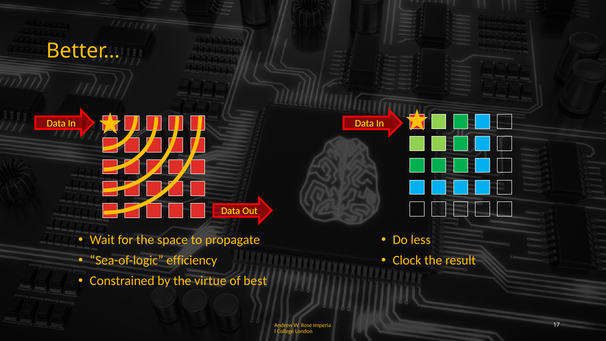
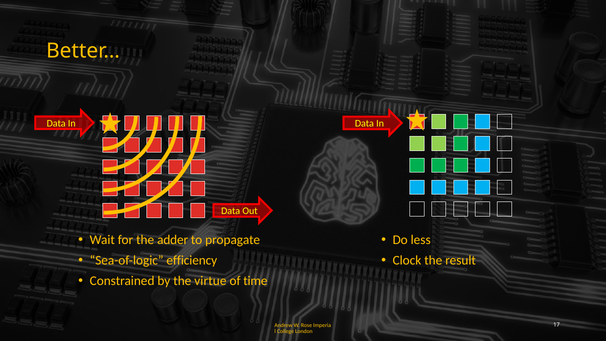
space: space -> adder (173, 240)
best: best -> time (255, 281)
